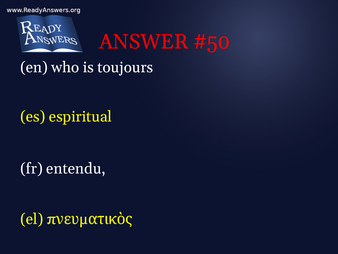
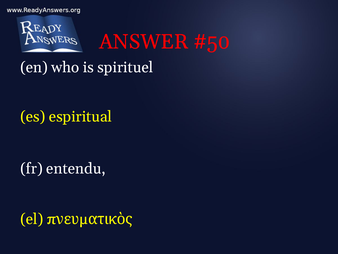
toujours: toujours -> spirituel (125, 67)
